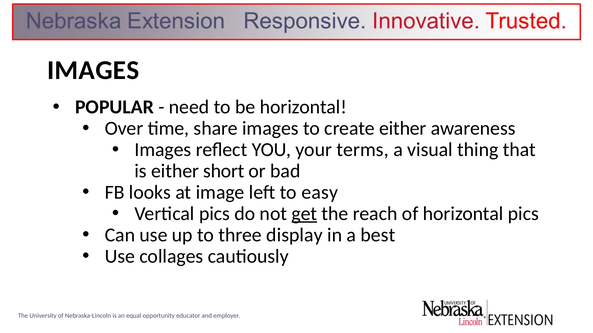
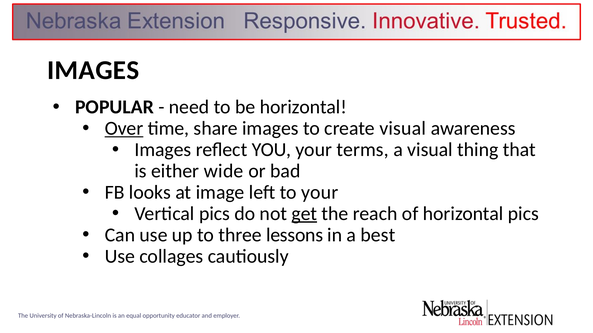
Over underline: none -> present (124, 129)
create either: either -> visual (403, 129)
short: short -> wide (224, 171)
to easy: easy -> your (320, 193)
display: display -> lessons (295, 235)
